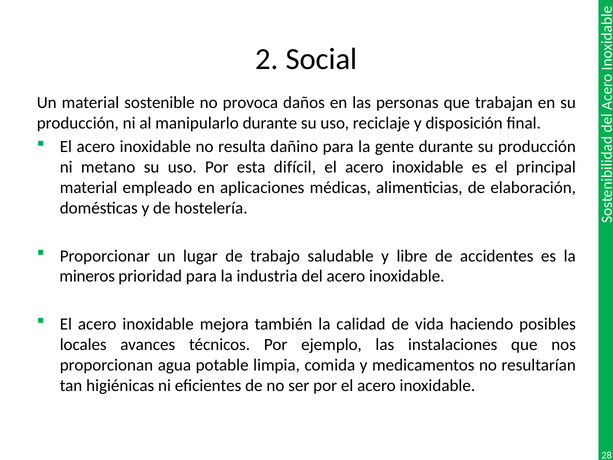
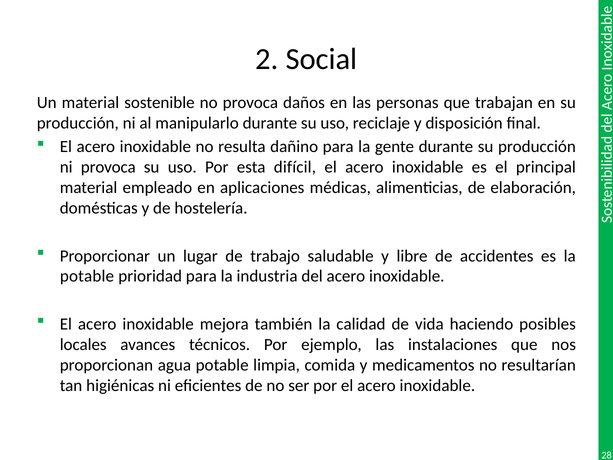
ni metano: metano -> provoca (108, 167)
mineros: mineros -> potable (87, 276)
